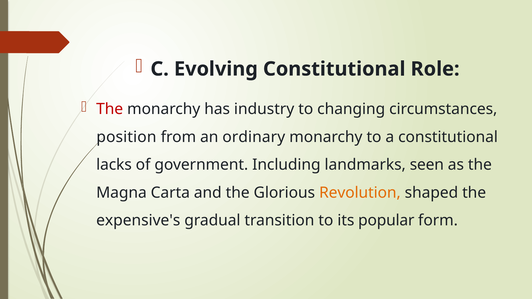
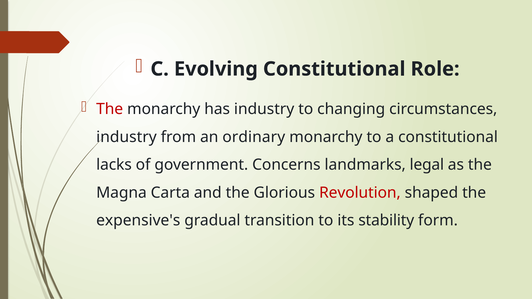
position: position -> industry (126, 137)
Including: Including -> Concerns (286, 165)
seen: seen -> legal (427, 165)
Revolution colour: orange -> red (360, 193)
popular: popular -> stability (386, 221)
